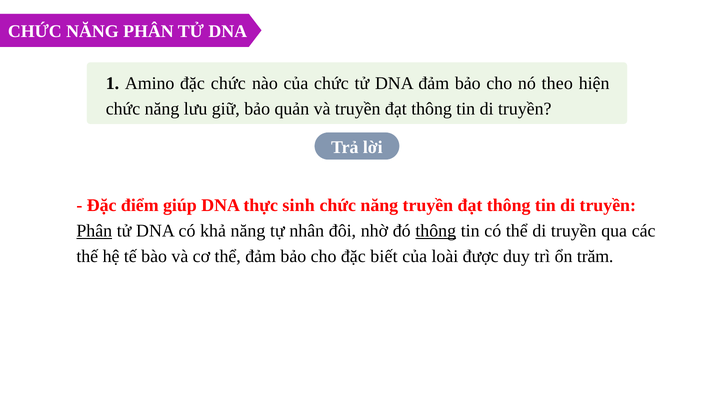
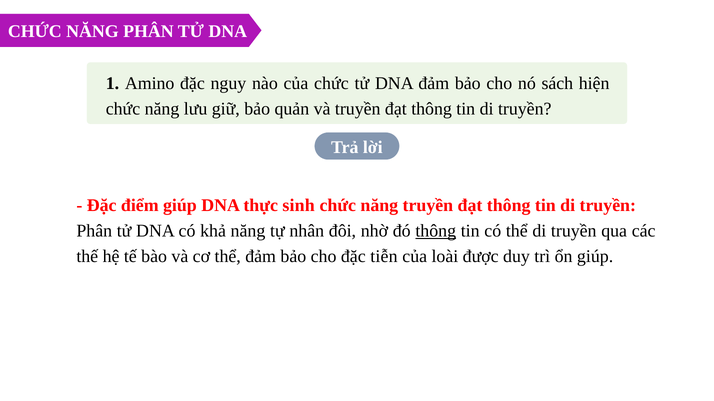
đặc chức: chức -> nguy (228, 83)
theo: theo -> sách (557, 83)
Phân underline: present -> none (94, 231)
biết: biết -> tiễn (384, 257)
ổn trăm: trăm -> giúp (595, 257)
